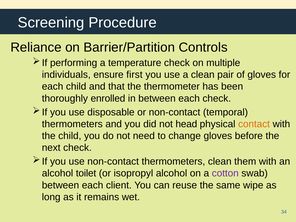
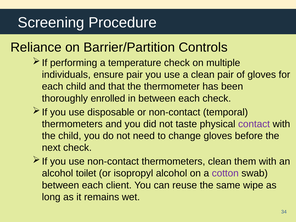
ensure first: first -> pair (135, 75)
head: head -> taste (186, 124)
contact colour: orange -> purple (254, 124)
